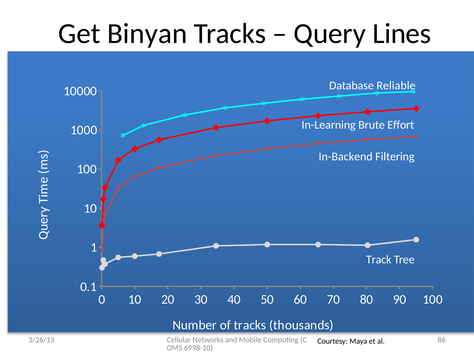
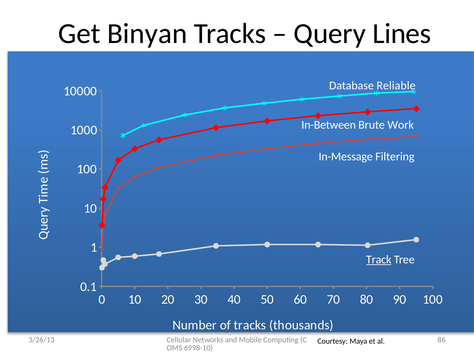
In-Learning: In-Learning -> In-Between (329, 125)
Effort: Effort -> Work (401, 125)
In-Backend: In-Backend -> In-Message (346, 156)
Track underline: none -> present (379, 259)
